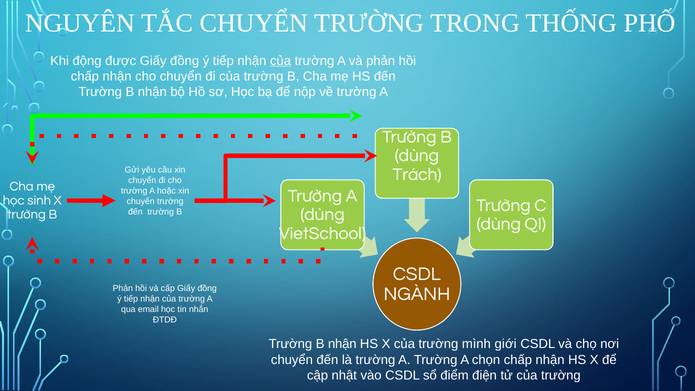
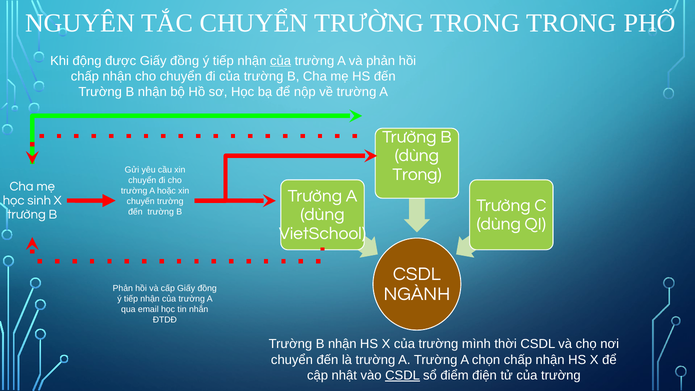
TRONG THỐNG: THỐNG -> TRONG (571, 23)
Trách: Trách -> Trong (417, 174)
giới: giới -> thời (506, 344)
CSDL underline: none -> present (403, 375)
